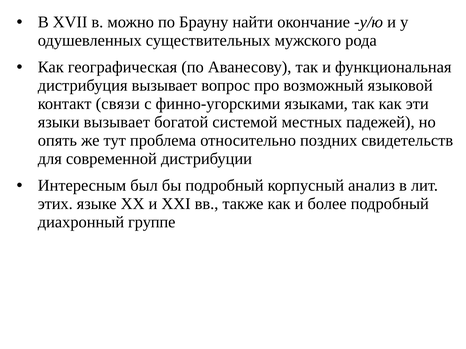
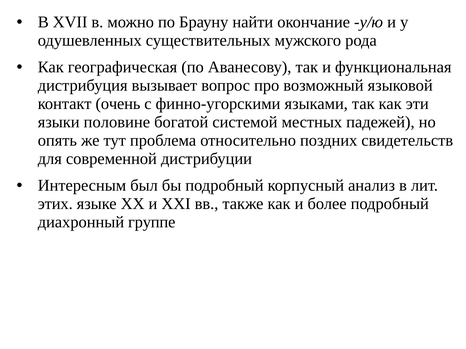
связи: связи -> очень (118, 104)
языки вызывает: вызывает -> половине (117, 122)
